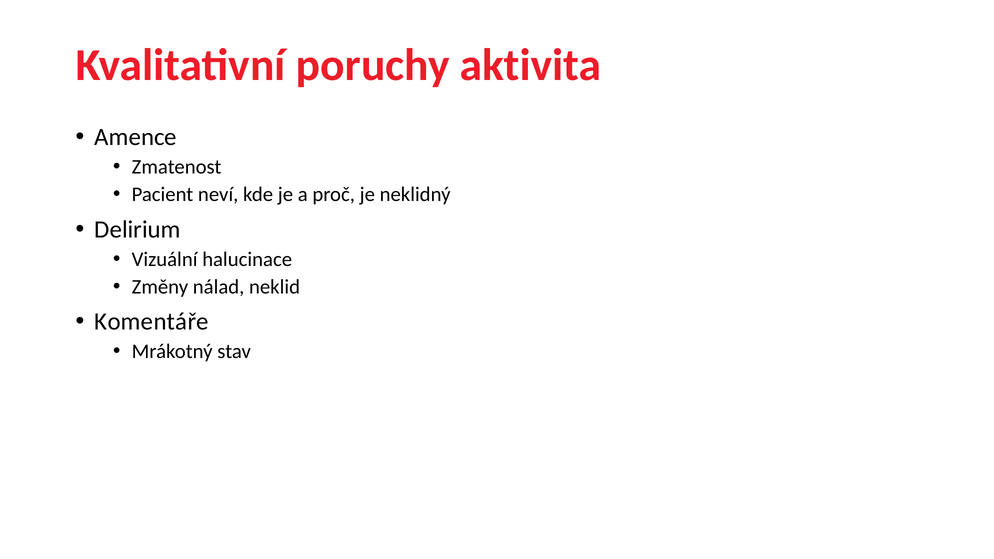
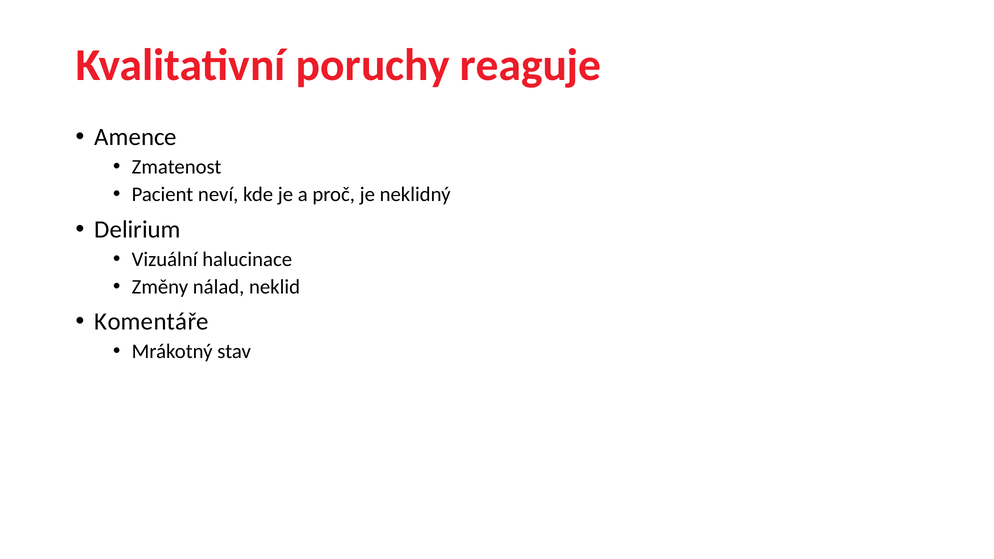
aktivita: aktivita -> reaguje (531, 65)
